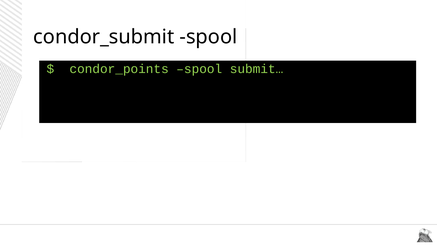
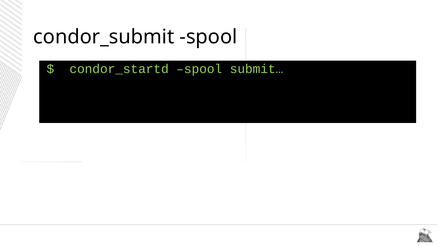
condor_points: condor_points -> condor_startd (119, 69)
